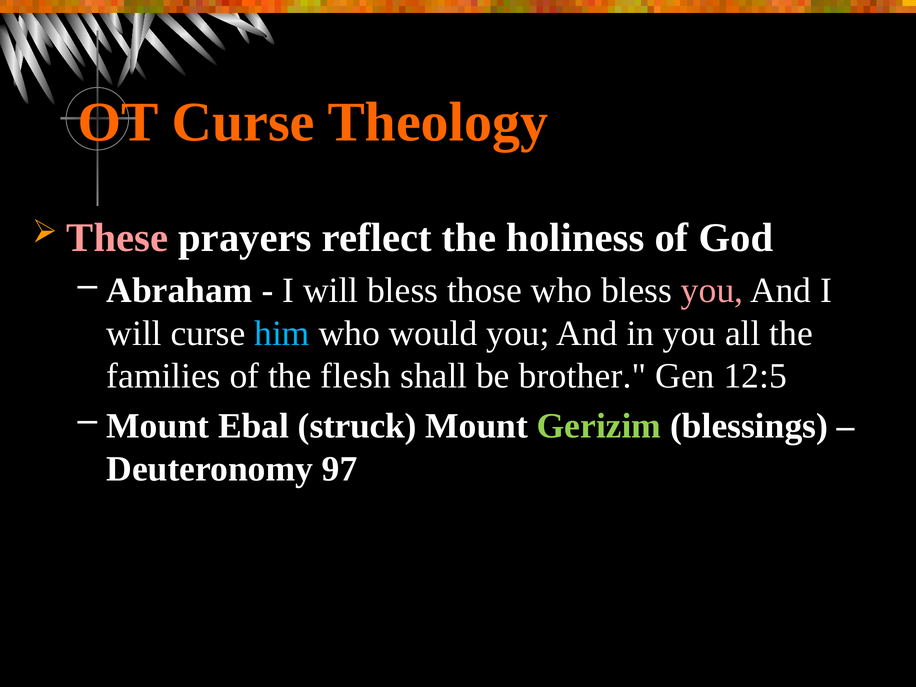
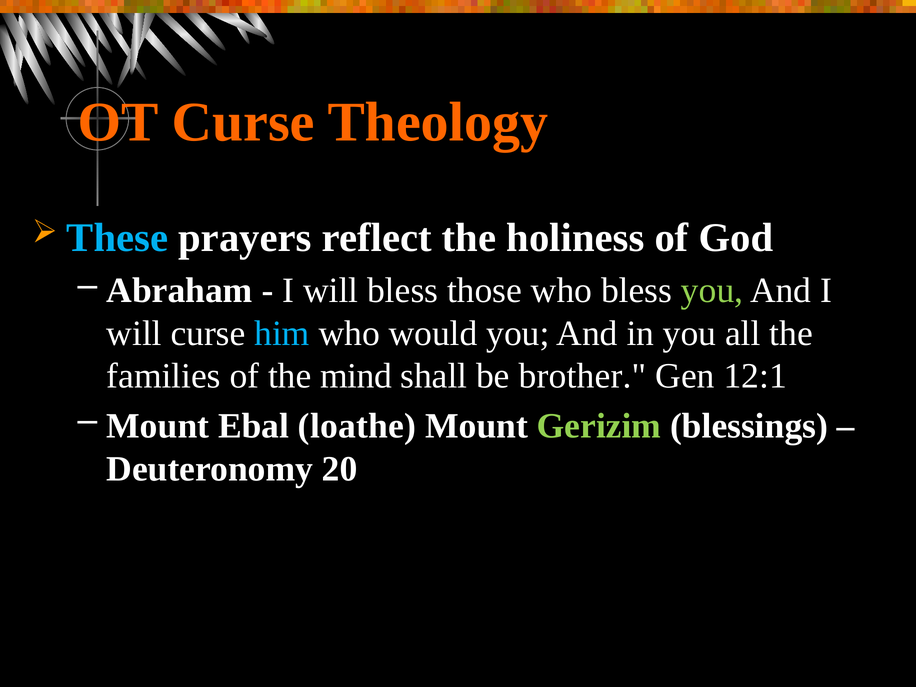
These colour: pink -> light blue (117, 238)
you colour: pink -> light green (712, 291)
flesh: flesh -> mind (356, 376)
12:5: 12:5 -> 12:1 (755, 376)
struck: struck -> loathe (357, 426)
97: 97 -> 20 (340, 469)
